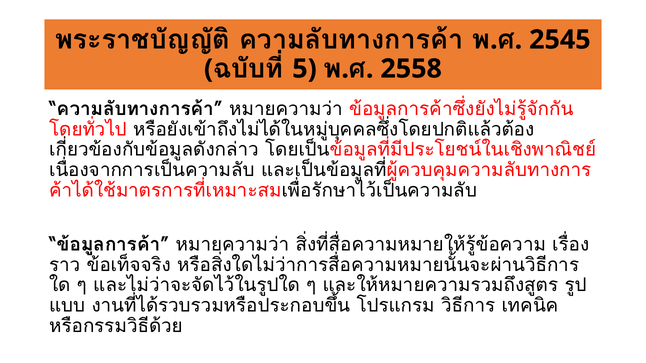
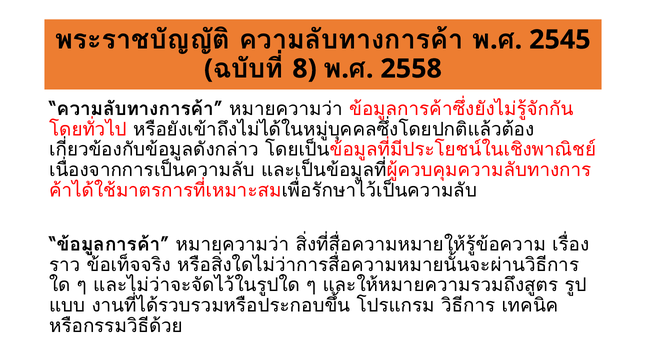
5: 5 -> 8 (305, 69)
